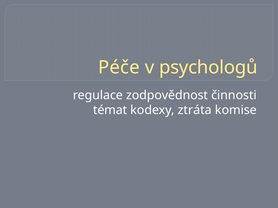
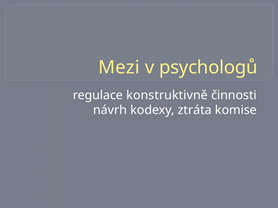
Péče: Péče -> Mezi (119, 68)
zodpovědnost: zodpovědnost -> konstruktivně (167, 95)
témat: témat -> návrh (110, 110)
